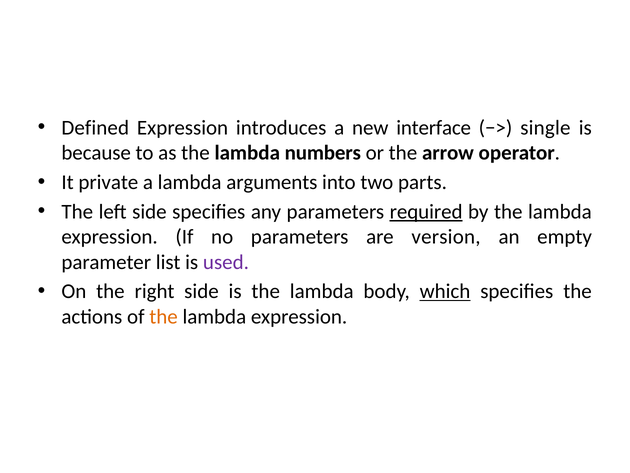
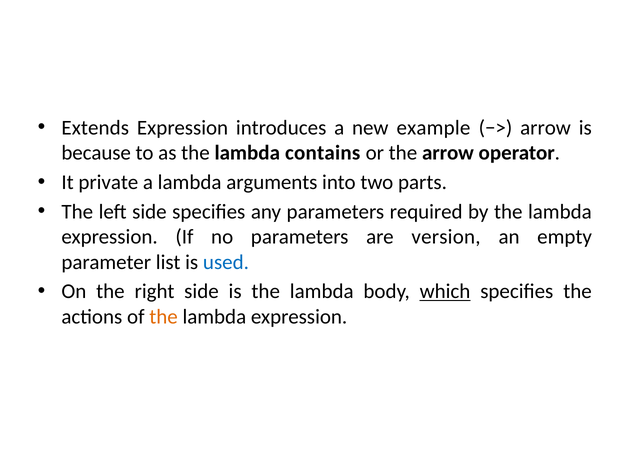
Defined: Defined -> Extends (95, 127)
interface: interface -> example (433, 127)
single: single -> arrow (546, 127)
numbers: numbers -> contains (323, 153)
required underline: present -> none (426, 211)
used colour: purple -> blue (226, 262)
